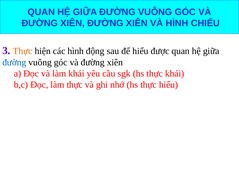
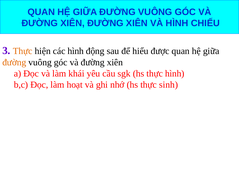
đường colour: blue -> orange (14, 62)
thực khái: khái -> hình (175, 74)
làm thực: thực -> hoạt (75, 85)
thực hiểu: hiểu -> sinh (168, 85)
